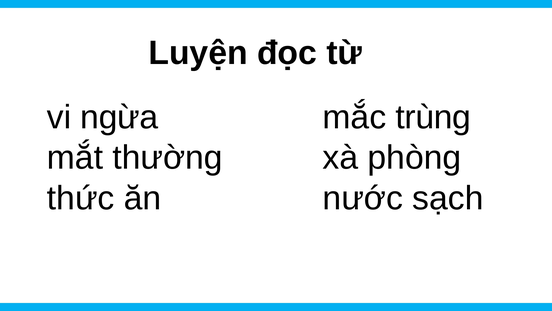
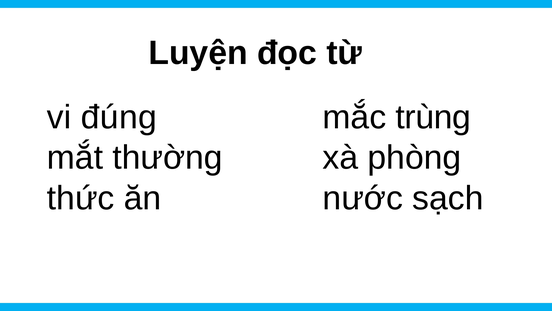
ngừa: ngừa -> đúng (119, 117)
